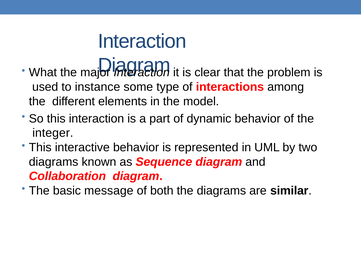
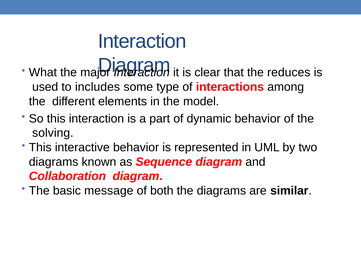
problem: problem -> reduces (289, 73)
instance: instance -> includes (98, 87)
integer: integer -> solving (53, 133)
